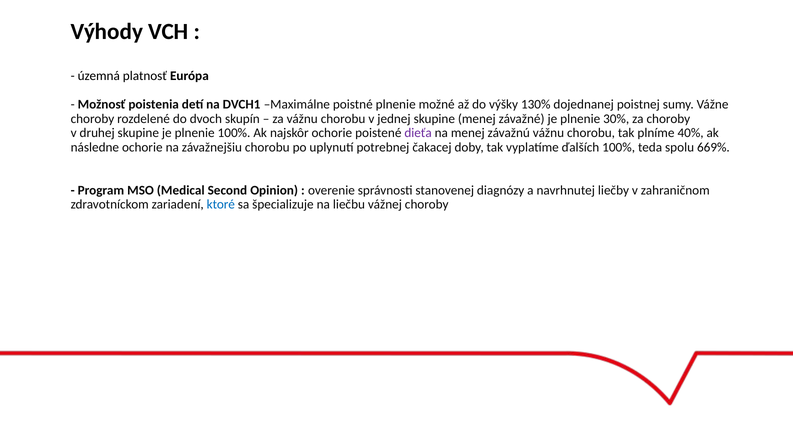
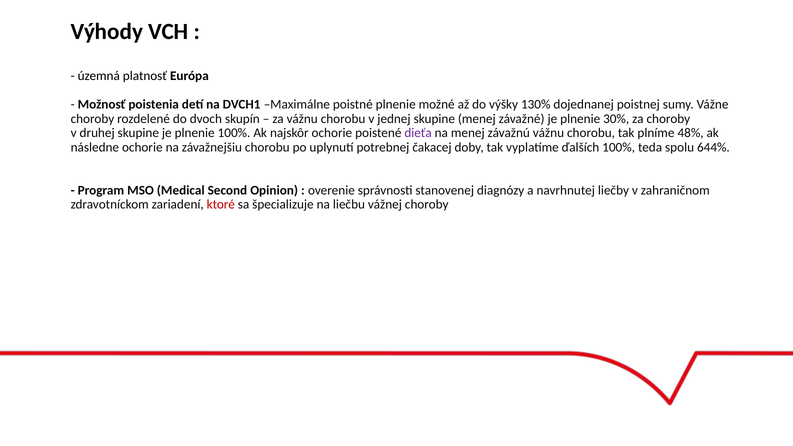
40%: 40% -> 48% (691, 133)
669%: 669% -> 644% (713, 147)
ktoré colour: blue -> red (221, 204)
